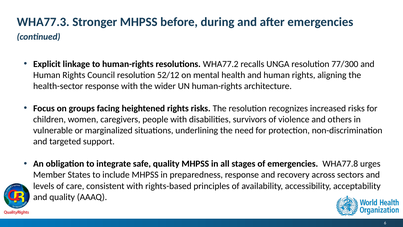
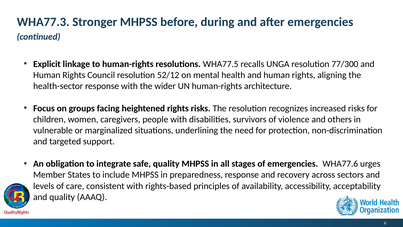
WHA77.2: WHA77.2 -> WHA77.5 (221, 64)
WHA77.8: WHA77.8 -> WHA77.6 (340, 164)
